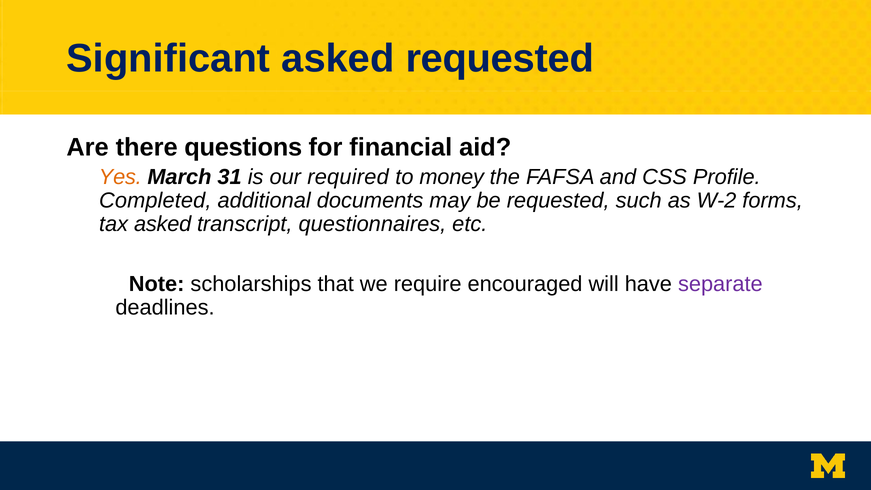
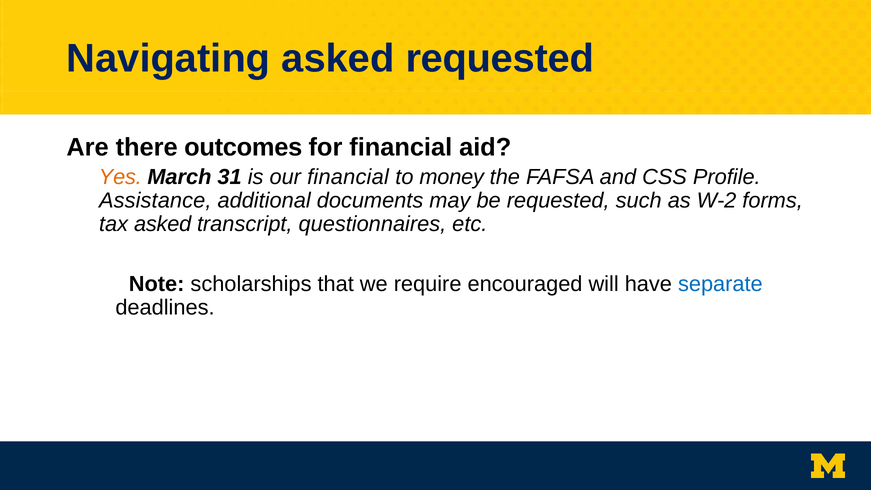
Significant: Significant -> Navigating (168, 59)
questions: questions -> outcomes (243, 147)
our required: required -> financial (348, 177)
Completed: Completed -> Assistance (155, 201)
separate colour: purple -> blue (720, 284)
